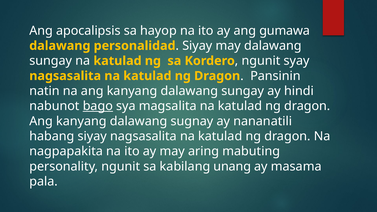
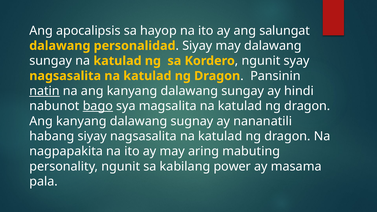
gumawa: gumawa -> salungat (285, 31)
natin underline: none -> present (44, 91)
unang: unang -> power (232, 166)
